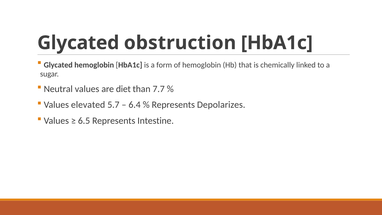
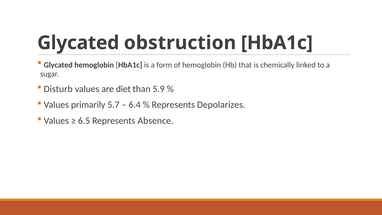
Neutral: Neutral -> Disturb (58, 89)
7.7: 7.7 -> 5.9 (159, 89)
elevated: elevated -> primarily (88, 105)
Intestine: Intestine -> Absence (156, 121)
